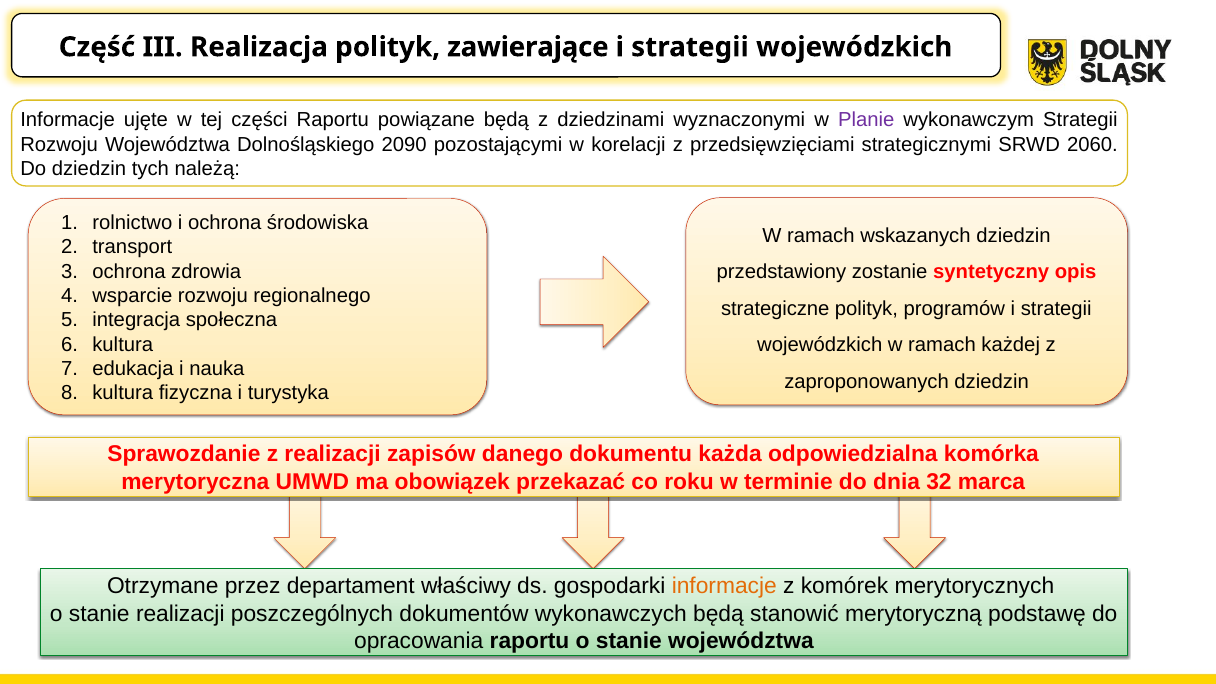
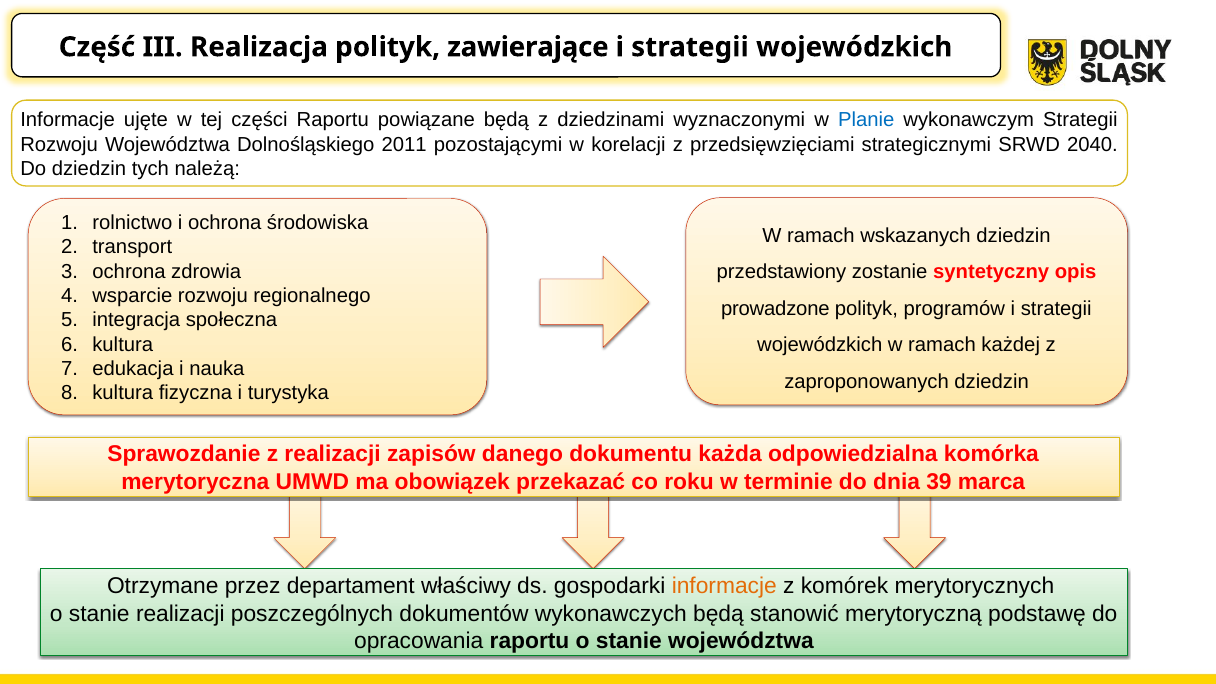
Planie colour: purple -> blue (866, 120)
2090: 2090 -> 2011 (404, 144)
2060: 2060 -> 2040 (1092, 144)
strategiczne: strategiczne -> prowadzone (775, 309)
32: 32 -> 39 (939, 482)
